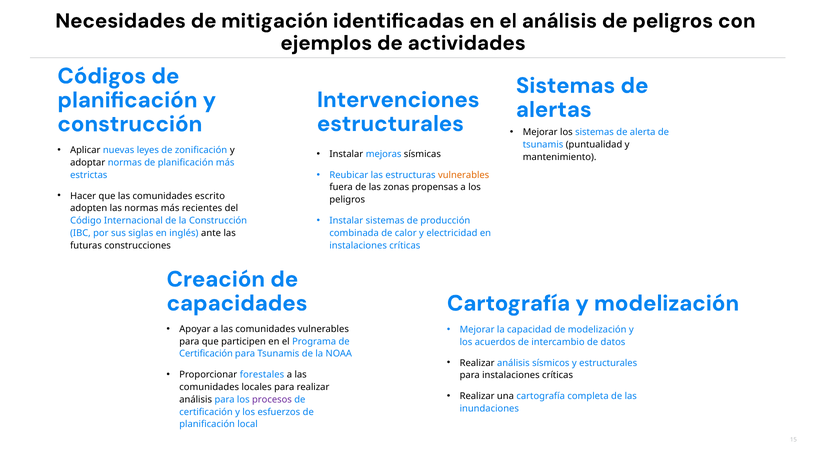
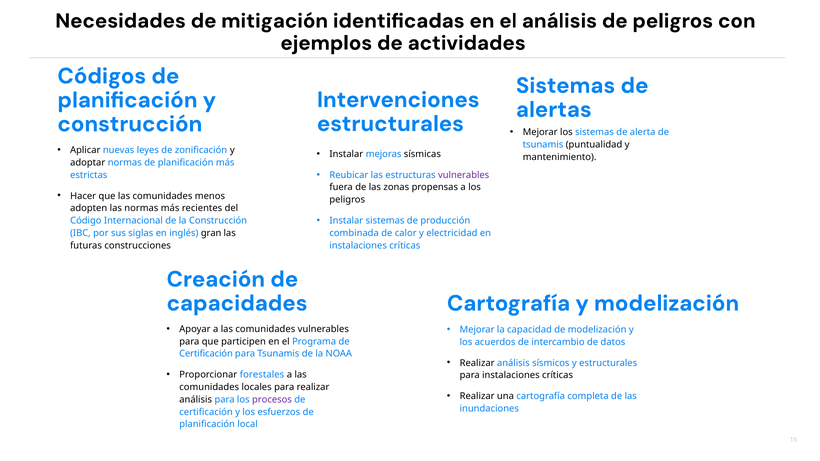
vulnerables colour: orange -> purple (464, 175)
escrito: escrito -> menos (210, 196)
ante: ante -> gran (211, 233)
